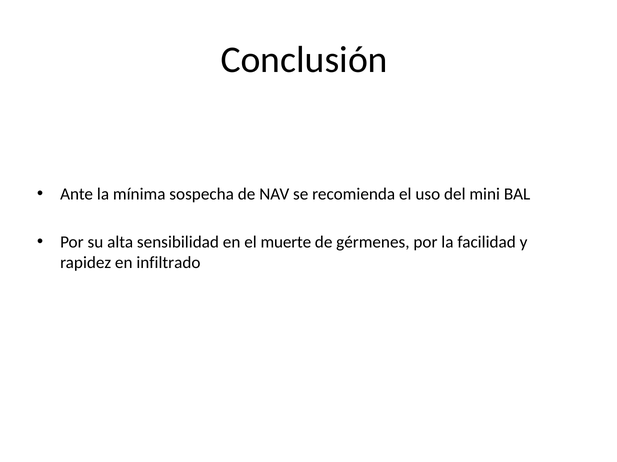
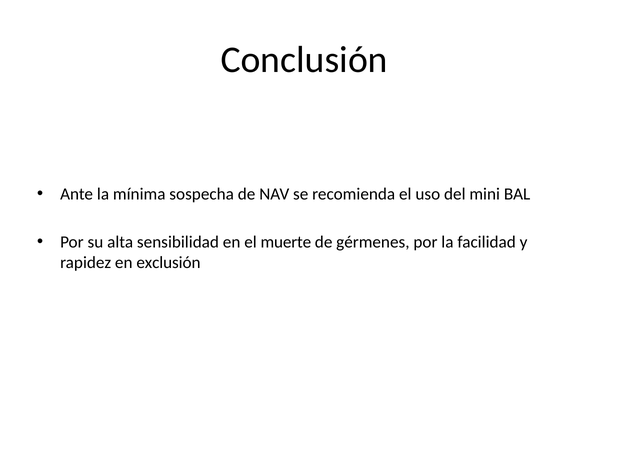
infiltrado: infiltrado -> exclusión (168, 263)
